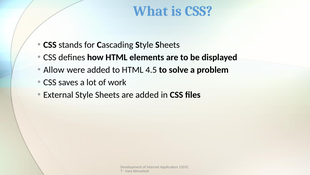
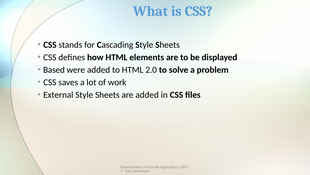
Allow: Allow -> Based (54, 70)
4.5: 4.5 -> 2.0 (151, 70)
